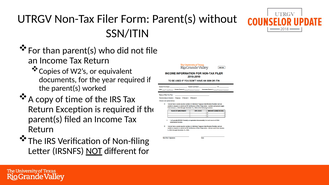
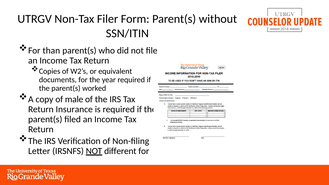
time: time -> male (74, 99)
Exception: Exception -> Insurance (74, 109)
